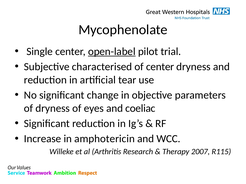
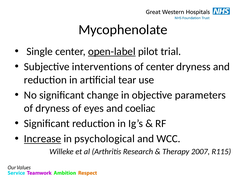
characterised: characterised -> interventions (102, 67)
Increase underline: none -> present (43, 139)
amphotericin: amphotericin -> psychological (105, 139)
